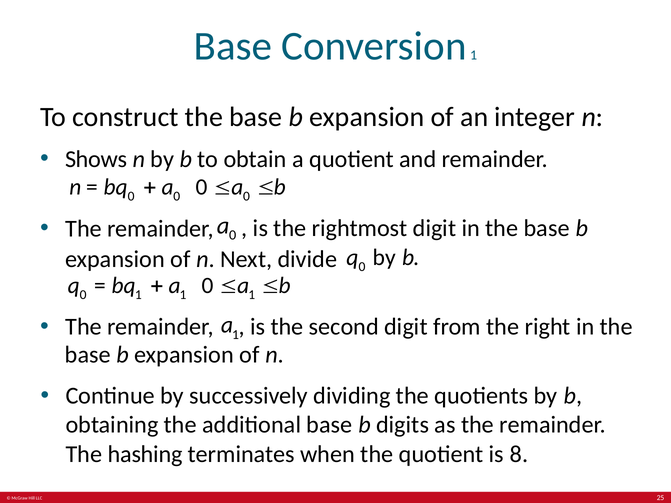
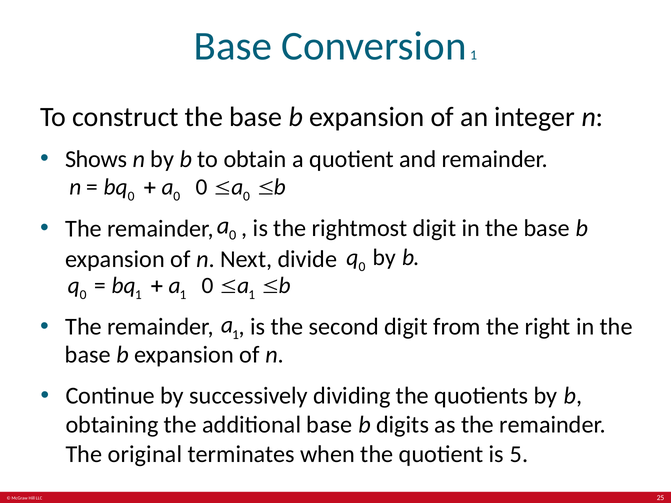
hashing: hashing -> original (145, 454)
8: 8 -> 5 (519, 454)
